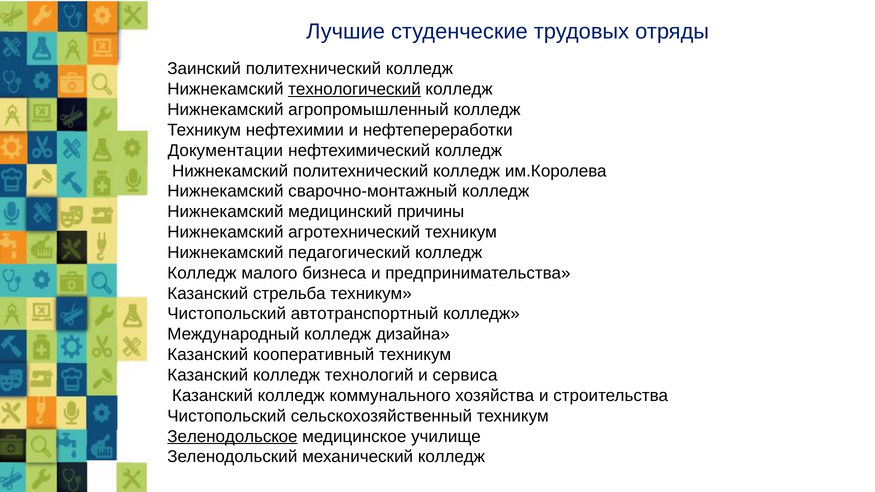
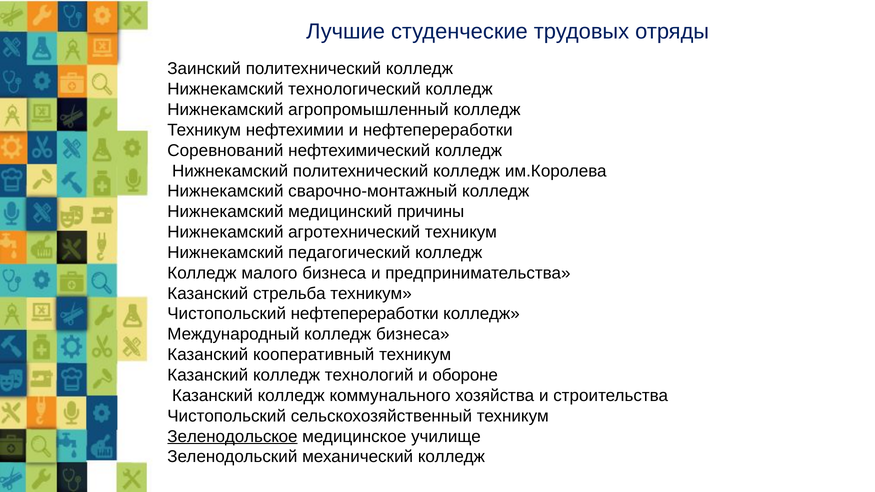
технологический underline: present -> none (355, 89)
Документации: Документации -> Соревнований (225, 151)
Чистопольский автотранспортный: автотранспортный -> нефтепереработки (365, 314)
колледж дизайна: дизайна -> бизнеса (413, 334)
сервиса: сервиса -> обороне (465, 375)
